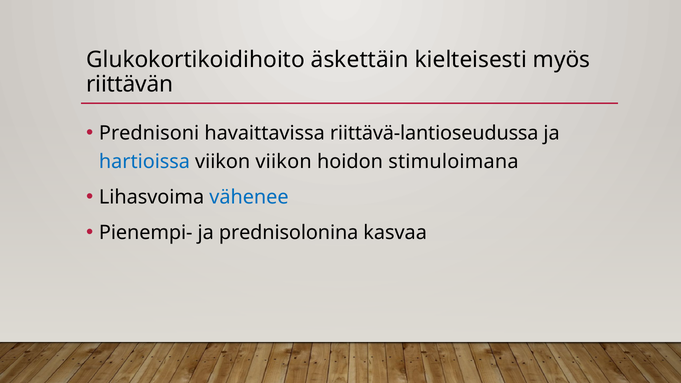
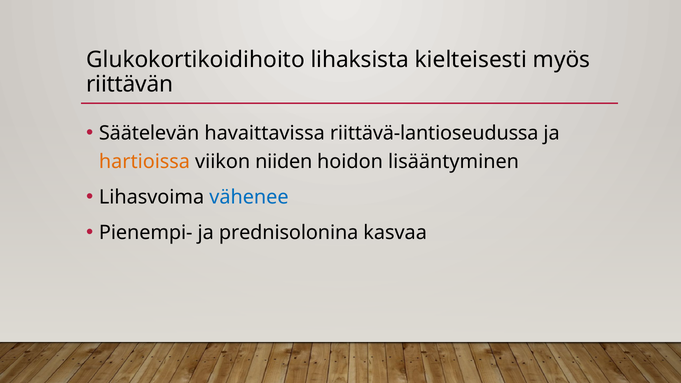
äskettäin: äskettäin -> lihaksista (360, 60)
Prednisoni: Prednisoni -> Säätelevän (149, 133)
hartioissa colour: blue -> orange (144, 162)
viikon viikon: viikon -> niiden (284, 162)
stimuloimana: stimuloimana -> lisääntyminen (454, 162)
